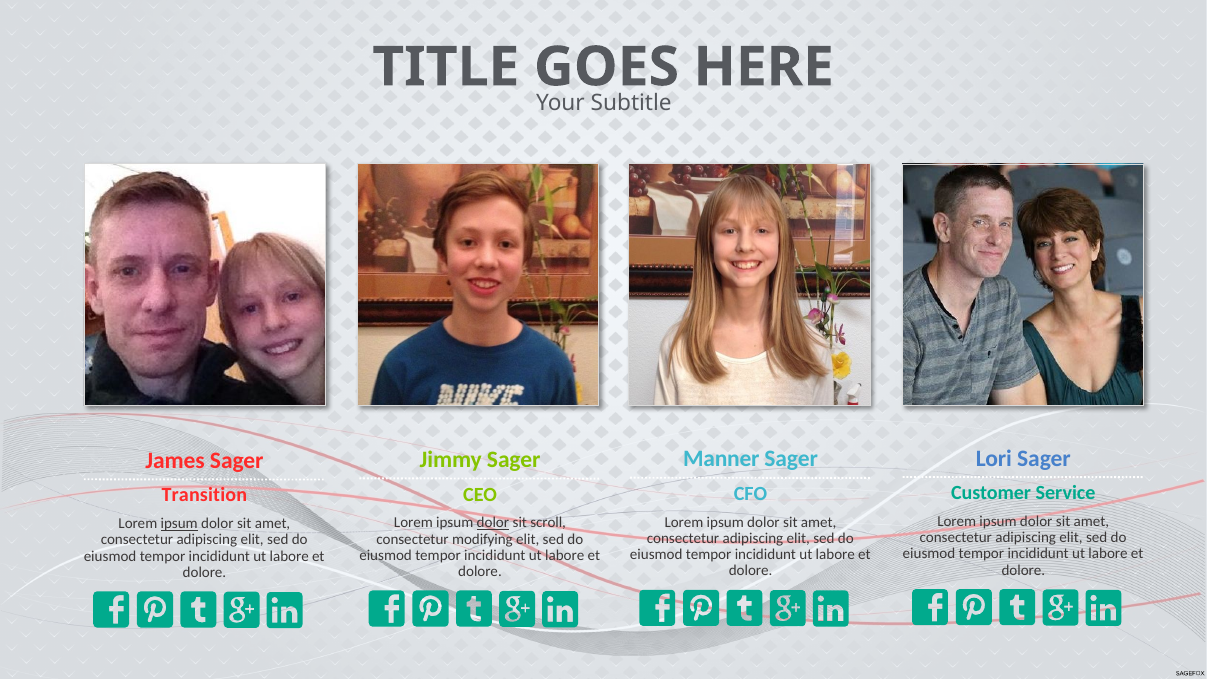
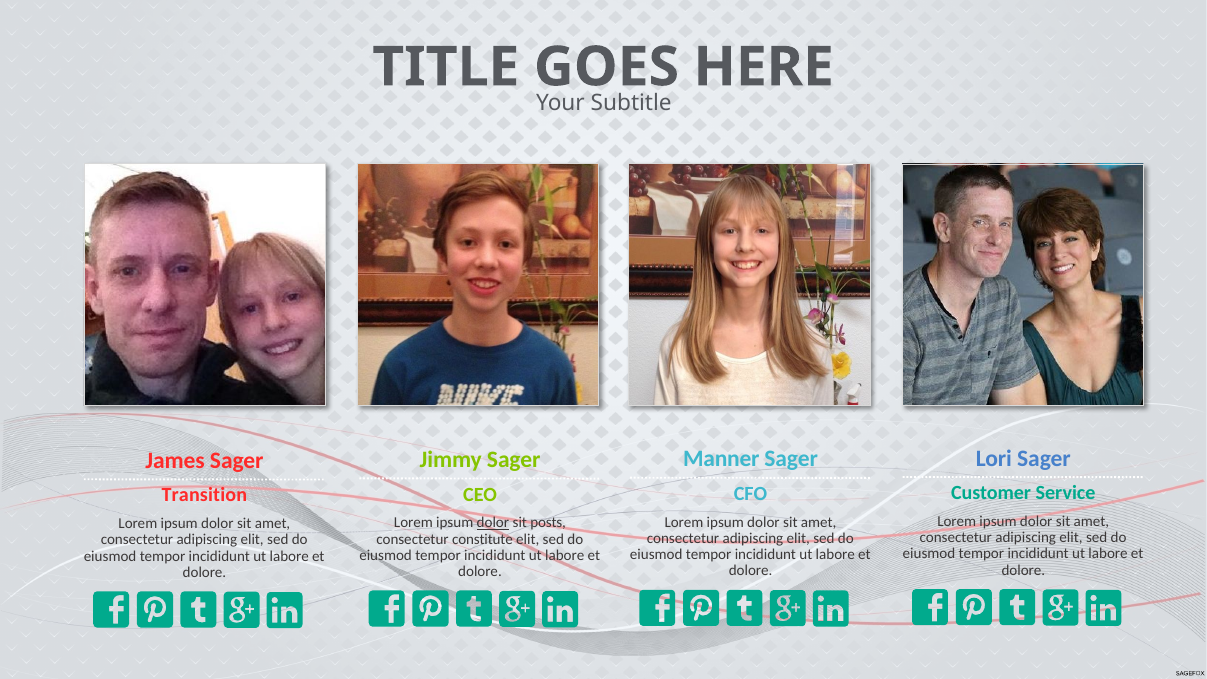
scroll: scroll -> posts (548, 523)
ipsum underline: present -> none (179, 524)
modifying: modifying -> constitute (482, 539)
